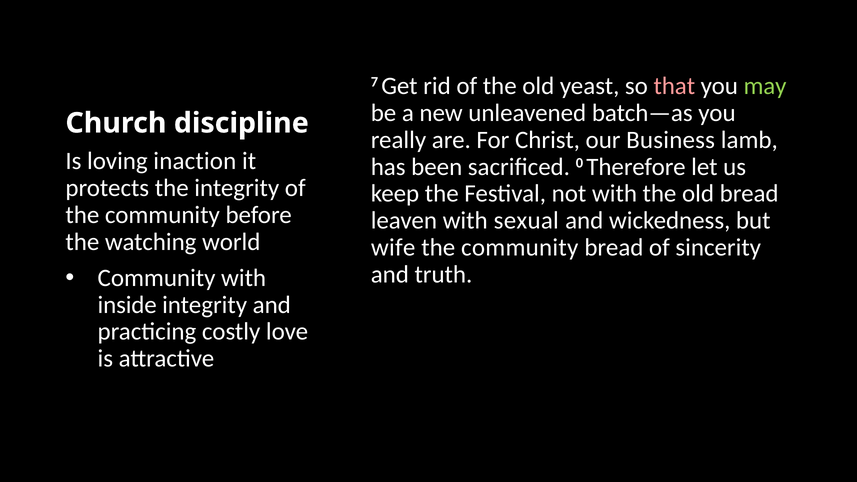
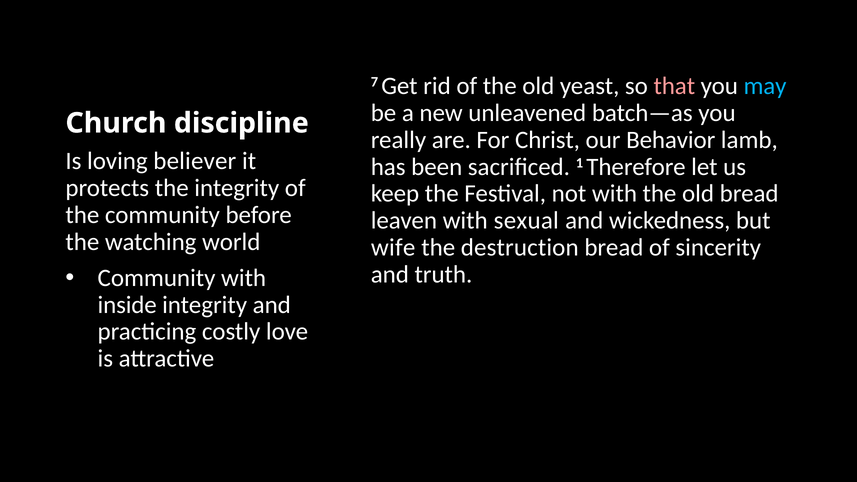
may colour: light green -> light blue (765, 86)
Business: Business -> Behavior (671, 140)
inaction: inaction -> believer (195, 161)
0: 0 -> 1 (579, 163)
community: community -> destruction (520, 248)
